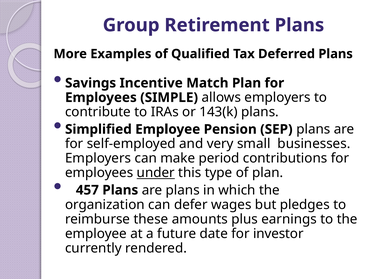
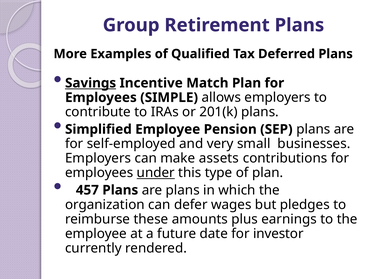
Savings underline: none -> present (91, 83)
143(k: 143(k -> 201(k (219, 112)
period: period -> assets (219, 158)
